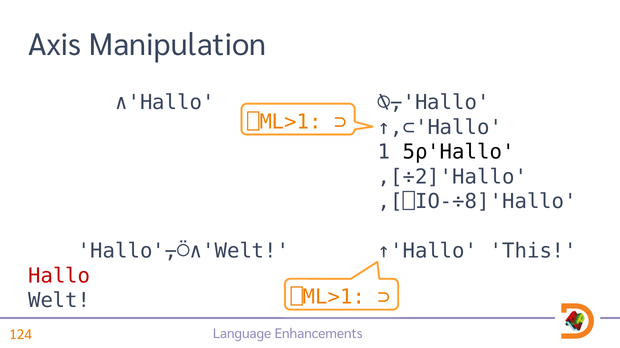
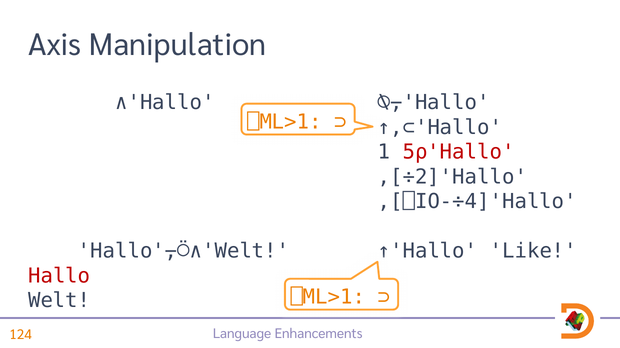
5⍴'Hallo colour: black -> red (459, 152)
,[⎕IO-÷8]'Hallo: ,[⎕IO-÷8]'Hallo -> ,[⎕IO-÷4]'Hallo (477, 202)
This: This -> Like (533, 252)
